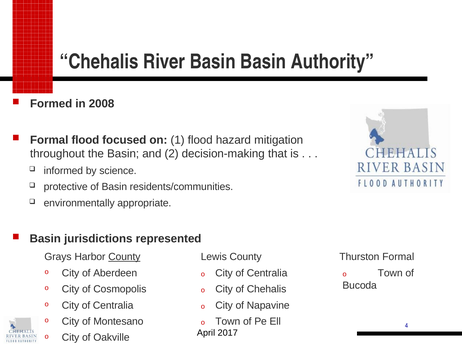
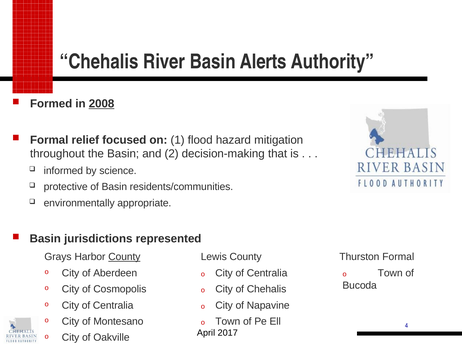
Basin Basin: Basin -> Alerts (263, 62)
2008 underline: none -> present (102, 104)
Formal flood: flood -> relief (85, 140)
